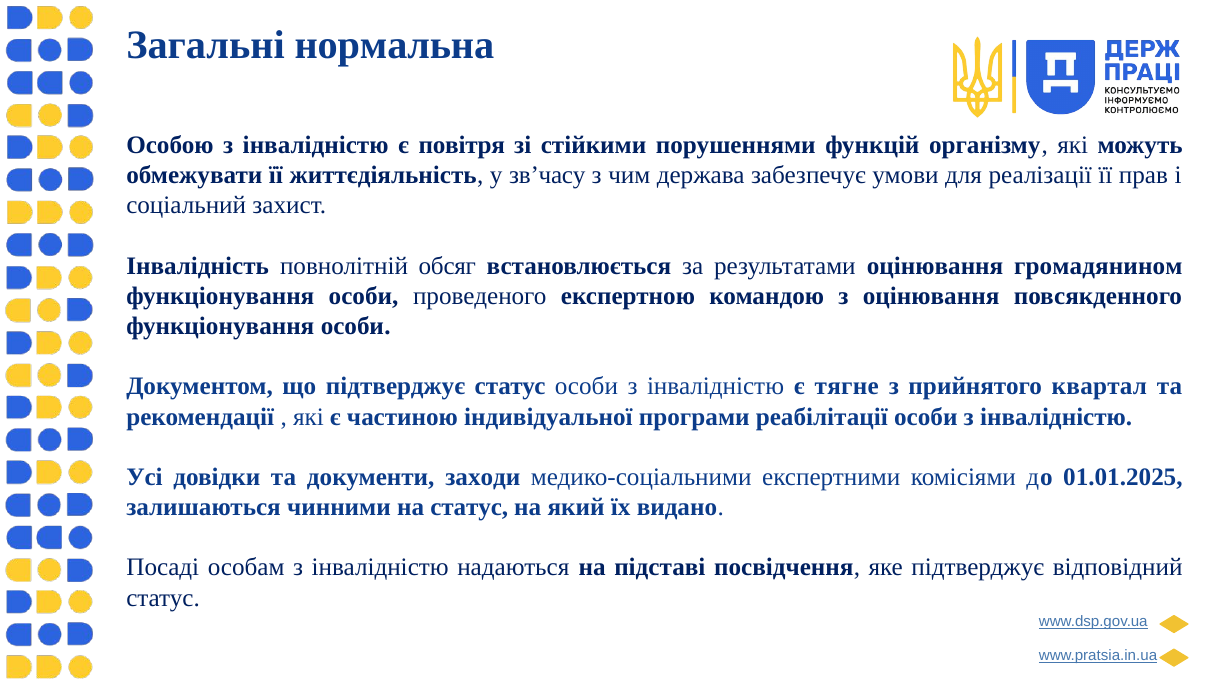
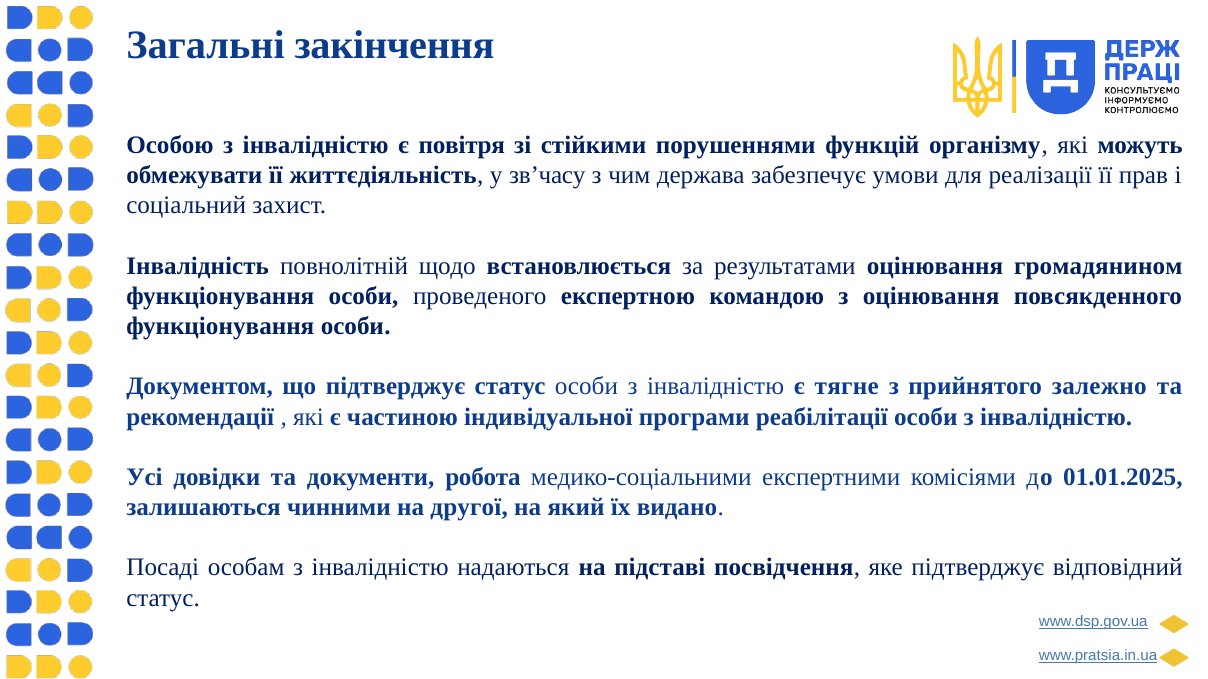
нормальна: нормальна -> закінчення (394, 45)
обсяг: обсяг -> щодо (447, 266)
квартал: квартал -> залежно (1099, 387)
заходи: заходи -> робота (483, 477)
на статус: статус -> другої (469, 508)
